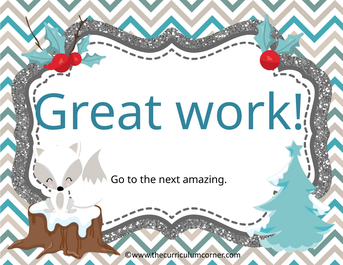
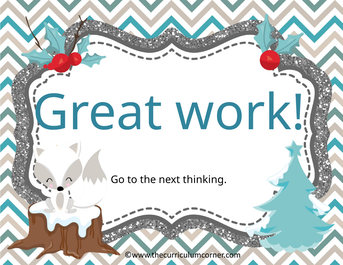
amazing: amazing -> thinking (205, 180)
